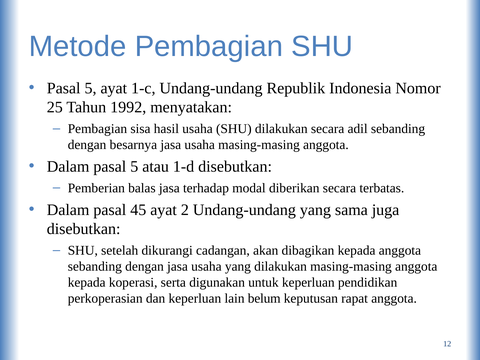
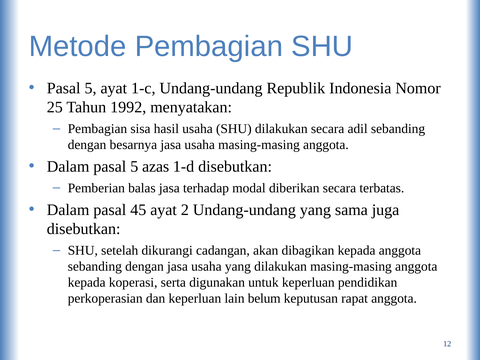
atau: atau -> azas (156, 167)
